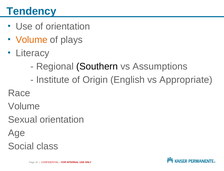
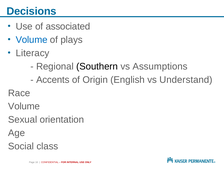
Tendency: Tendency -> Decisions (31, 11)
of orientation: orientation -> associated (68, 26)
Volume colour: orange -> blue (32, 40)
Institute: Institute -> Accents (53, 80)
Appropriate: Appropriate -> Understand (186, 80)
